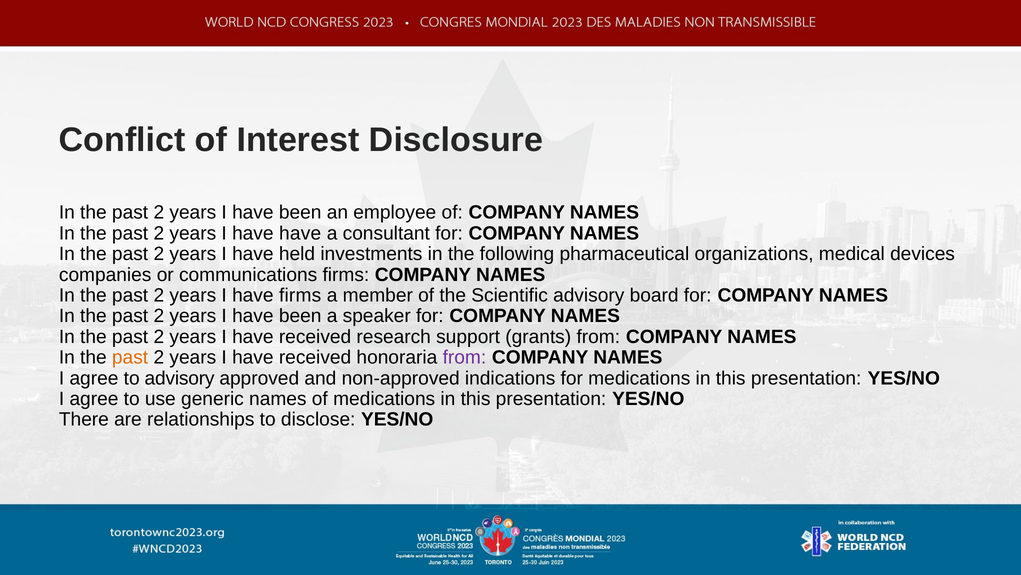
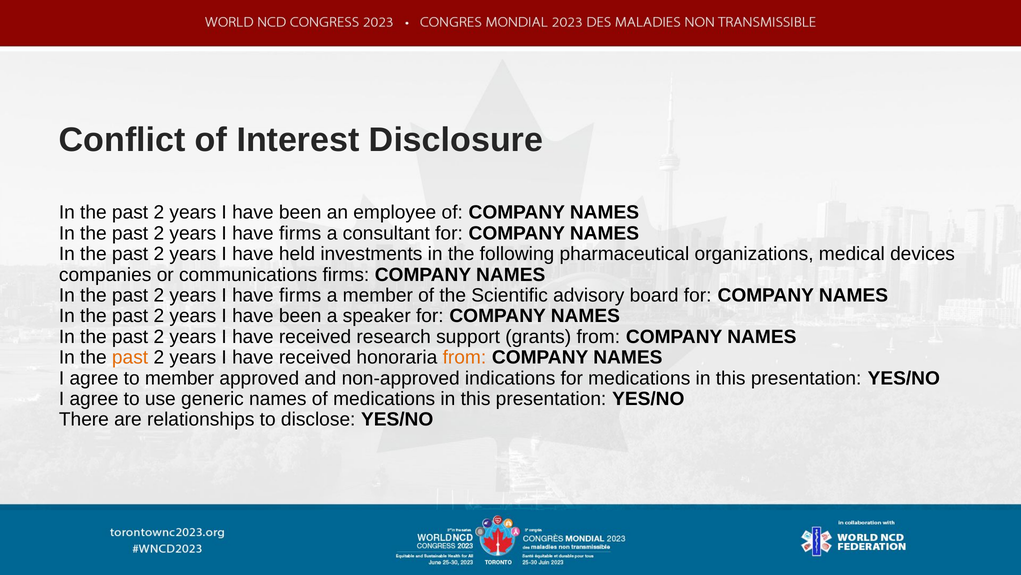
have: have -> firms (300, 233)
from colour: purple -> orange (464, 357)
to advisory: advisory -> member (180, 378)
